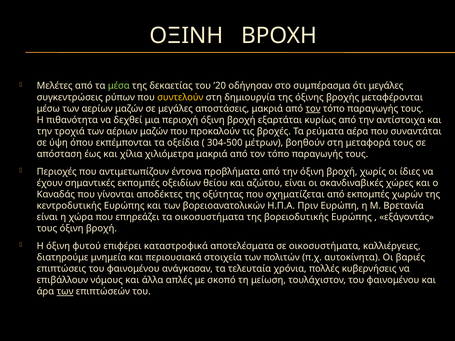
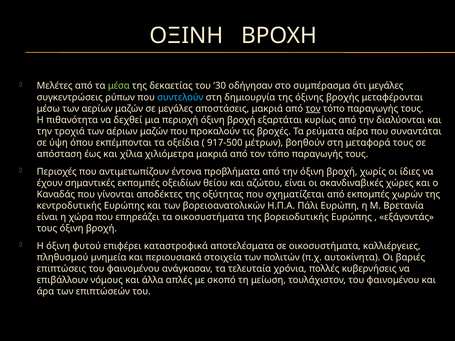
’20: ’20 -> ’30 (220, 86)
συντελούν colour: yellow -> light blue (180, 97)
αντίστοιχα: αντίστοιχα -> διαλύονται (401, 120)
304-500: 304-500 -> 917-500 (225, 143)
Πριν: Πριν -> Πάλι (308, 206)
διατηρούμε: διατηρούμε -> πληθυσμού (63, 258)
των underline: present -> none (65, 292)
